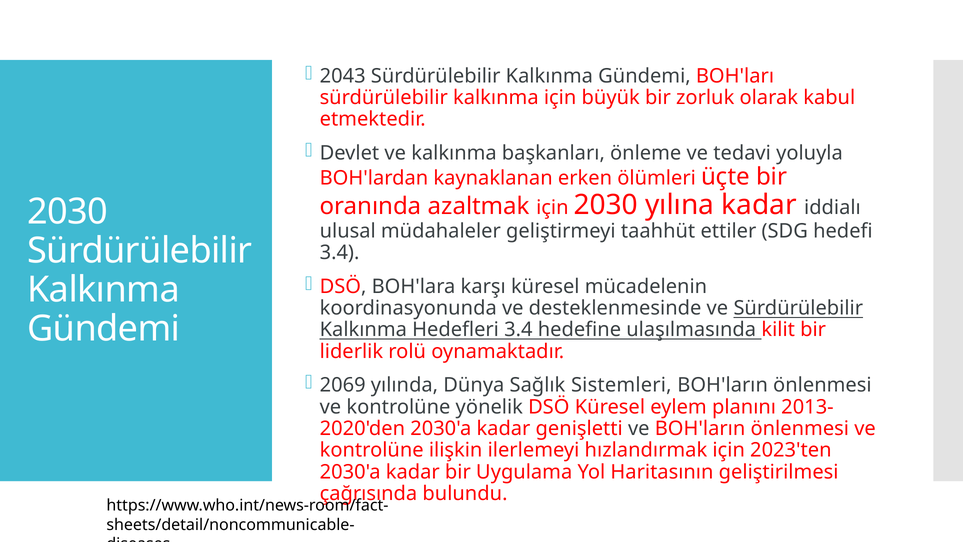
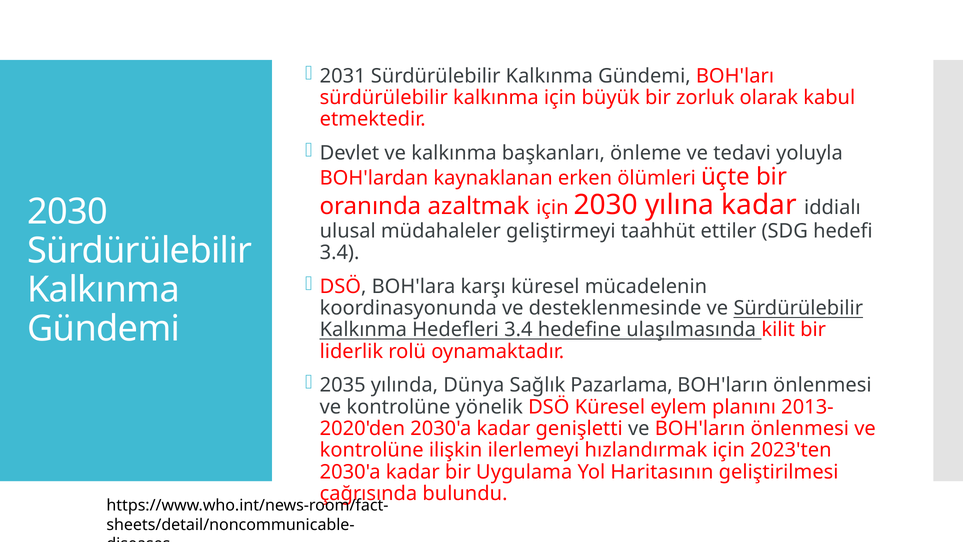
2043: 2043 -> 2031 (343, 76)
2069: 2069 -> 2035 (343, 385)
Sistemleri: Sistemleri -> Pazarlama (621, 385)
